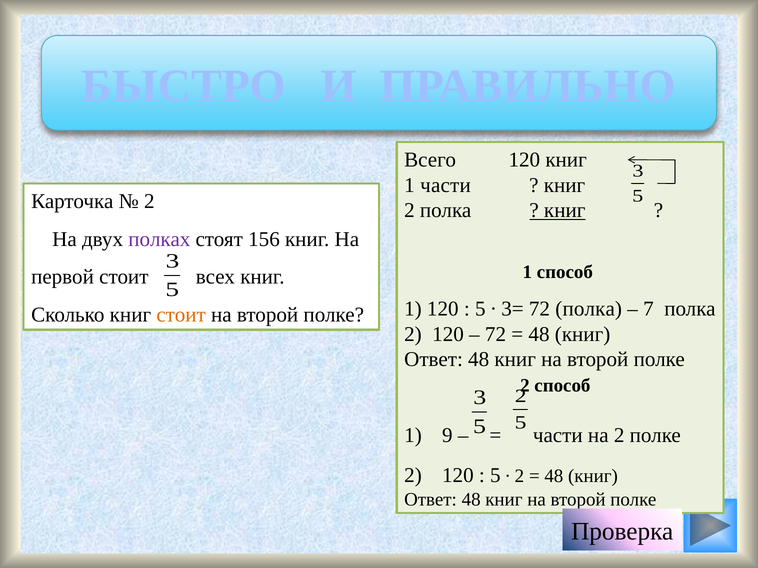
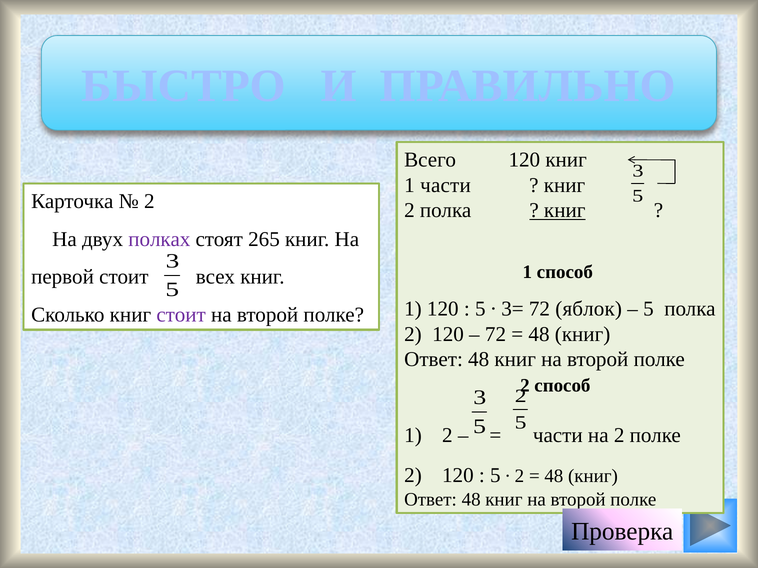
156: 156 -> 265 (264, 239)
72 полка: полка -> яблок (589, 309)
7: 7 -> 5 (648, 309)
стоит colour: orange -> purple (181, 315)
1 9: 9 -> 2 (447, 436)
